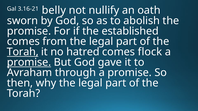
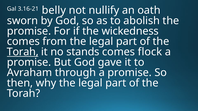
established: established -> wickedness (130, 31)
hatred: hatred -> stands (83, 52)
promise underline: present -> none (29, 62)
